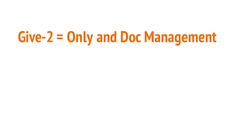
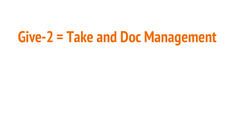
Only: Only -> Take (80, 37)
